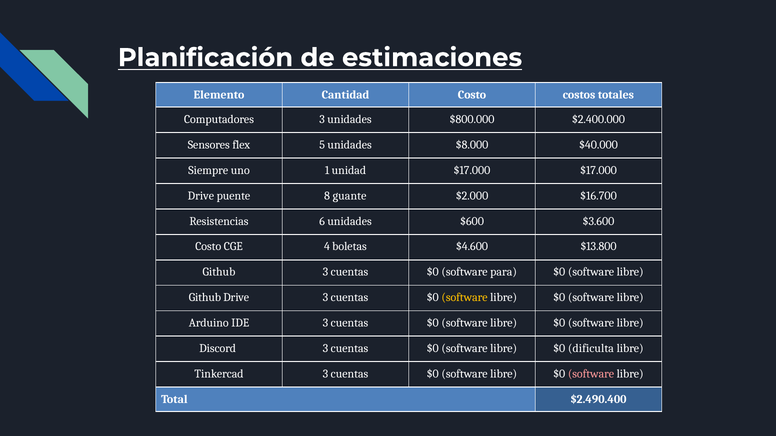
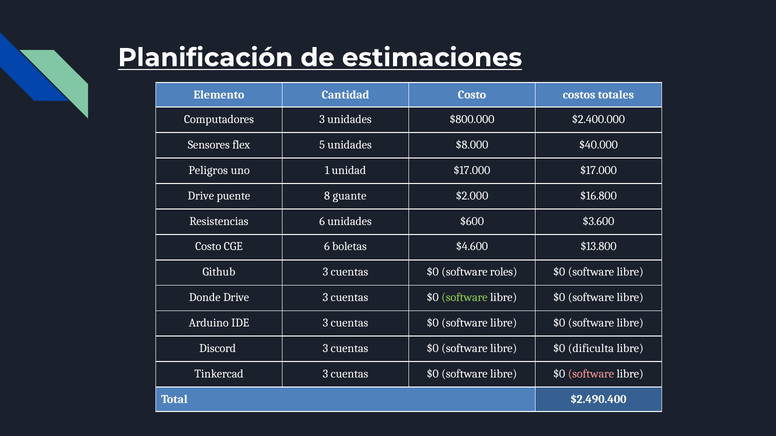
Siempre: Siempre -> Peligros (208, 170)
$16.700: $16.700 -> $16.800 (598, 196)
CGE 4: 4 -> 6 (327, 247)
para: para -> roles (504, 272)
Github: Github -> Donde (205, 298)
software colour: yellow -> light green (464, 298)
